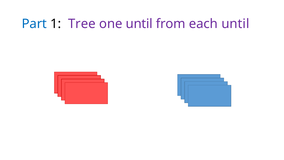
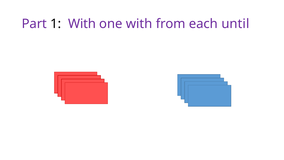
Part colour: blue -> purple (34, 24)
1 Tree: Tree -> With (82, 24)
one until: until -> with (139, 24)
